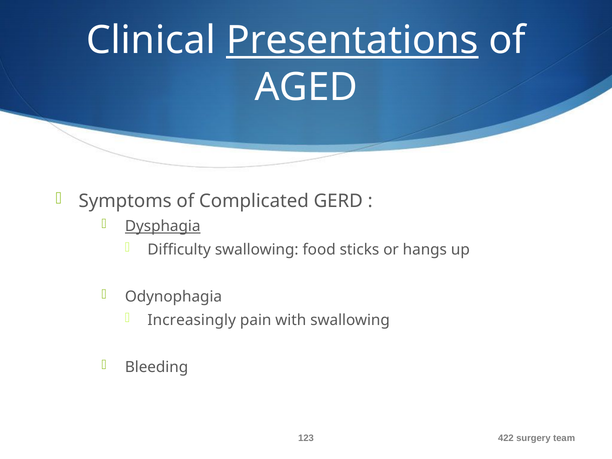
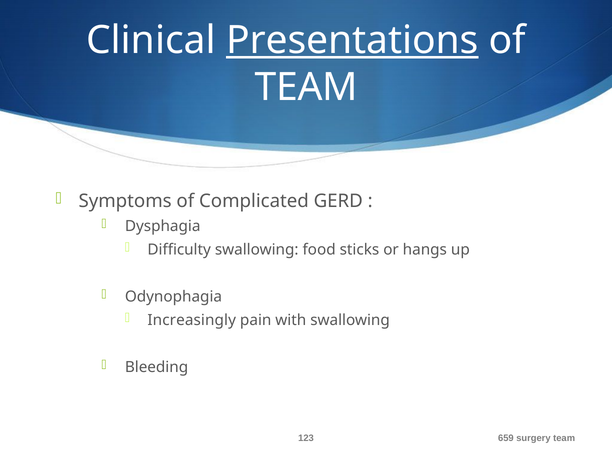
AGED: AGED -> TEAM (306, 87)
Dysphagia underline: present -> none (163, 226)
422: 422 -> 659 (506, 438)
